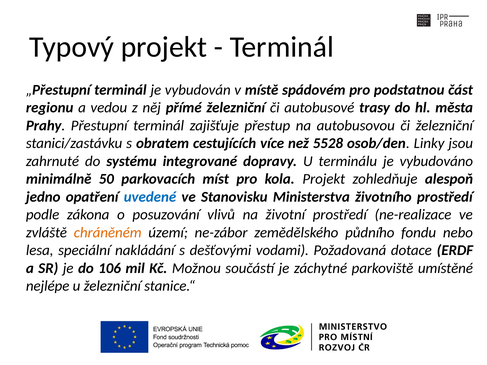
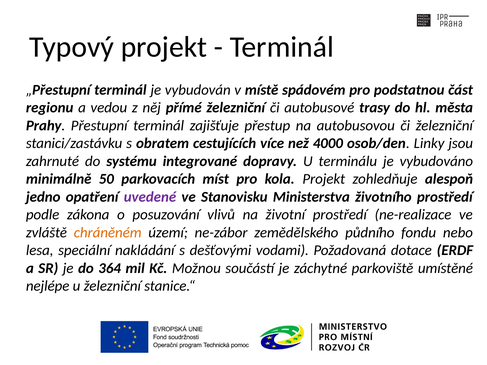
5528: 5528 -> 4000 (328, 143)
uvedené colour: blue -> purple (150, 197)
106: 106 -> 364 (110, 268)
